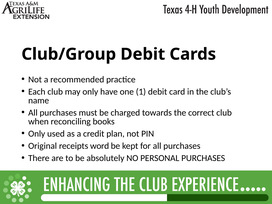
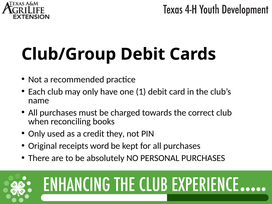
plan: plan -> they (116, 134)
